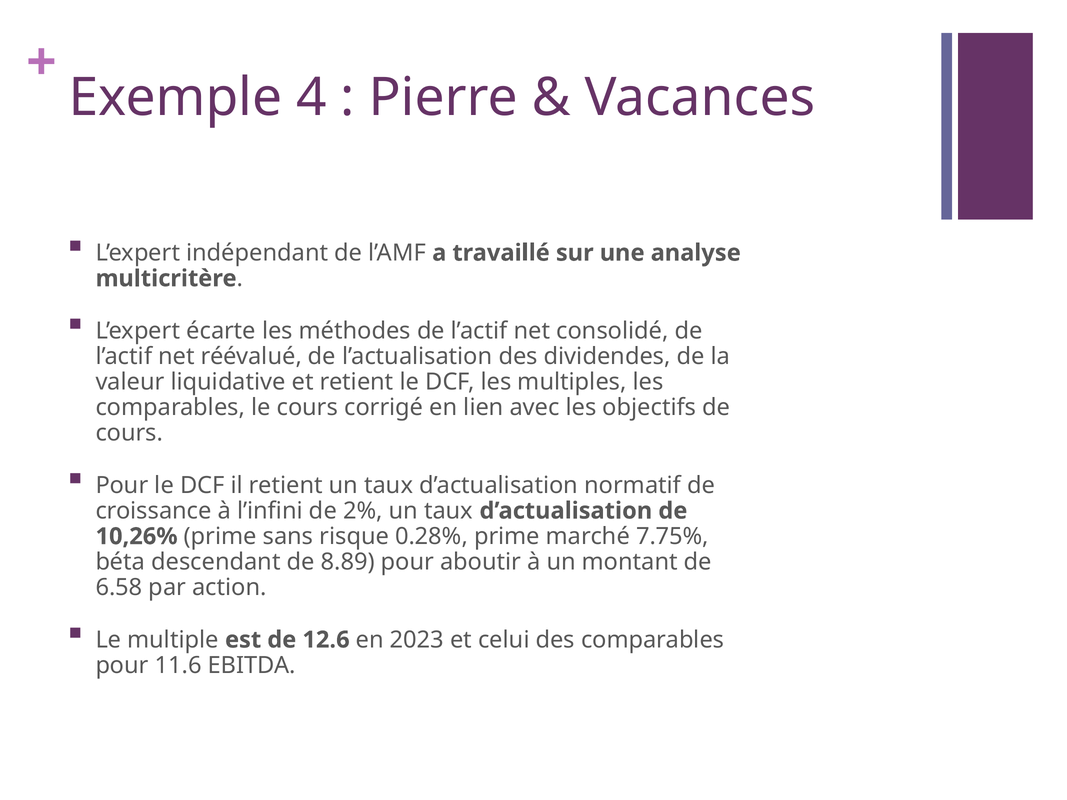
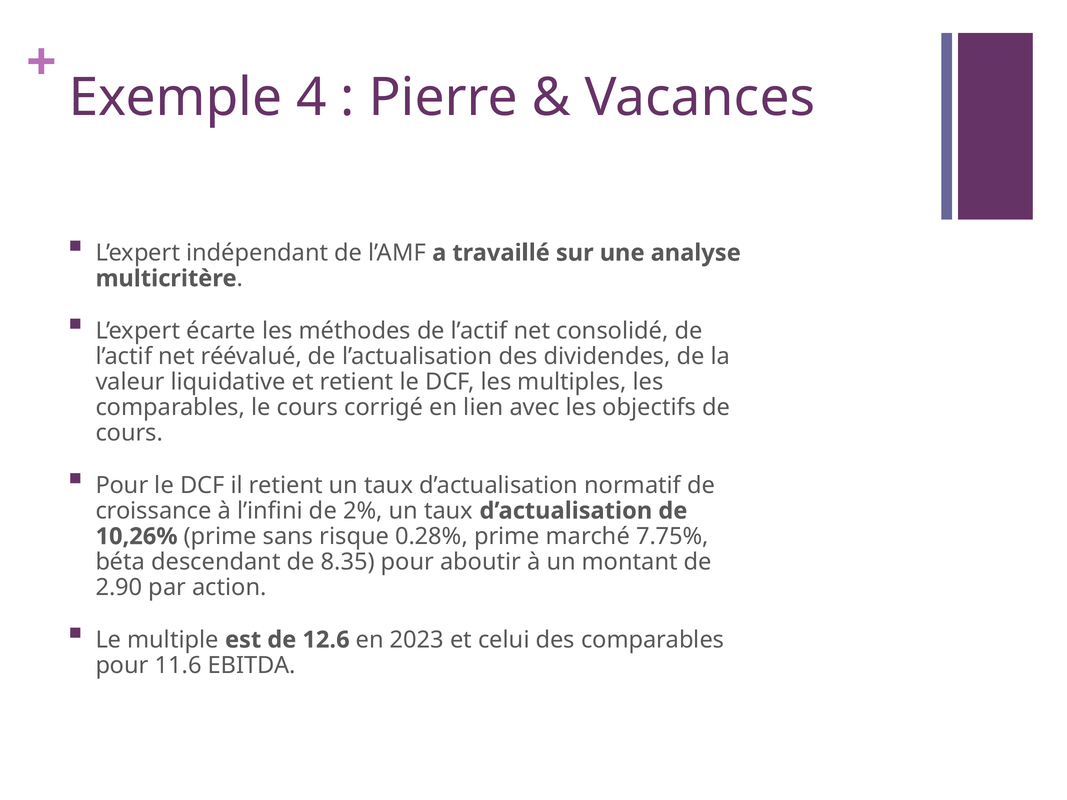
8.89: 8.89 -> 8.35 (348, 562)
6.58: 6.58 -> 2.90 (119, 588)
